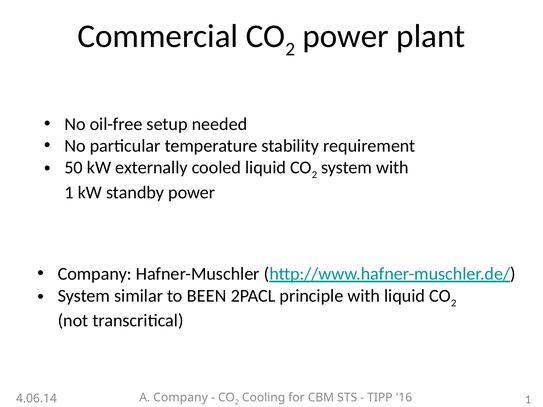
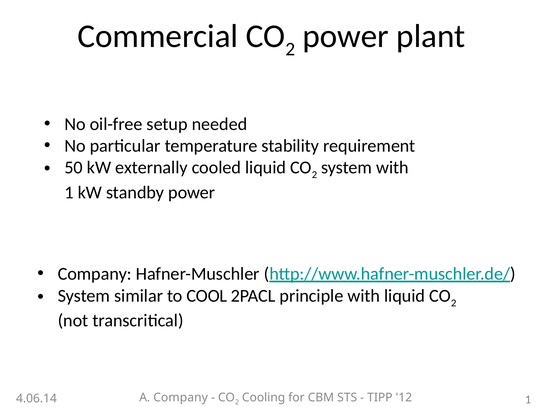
BEEN: BEEN -> COOL (207, 296)
16: 16 -> 12 (404, 398)
